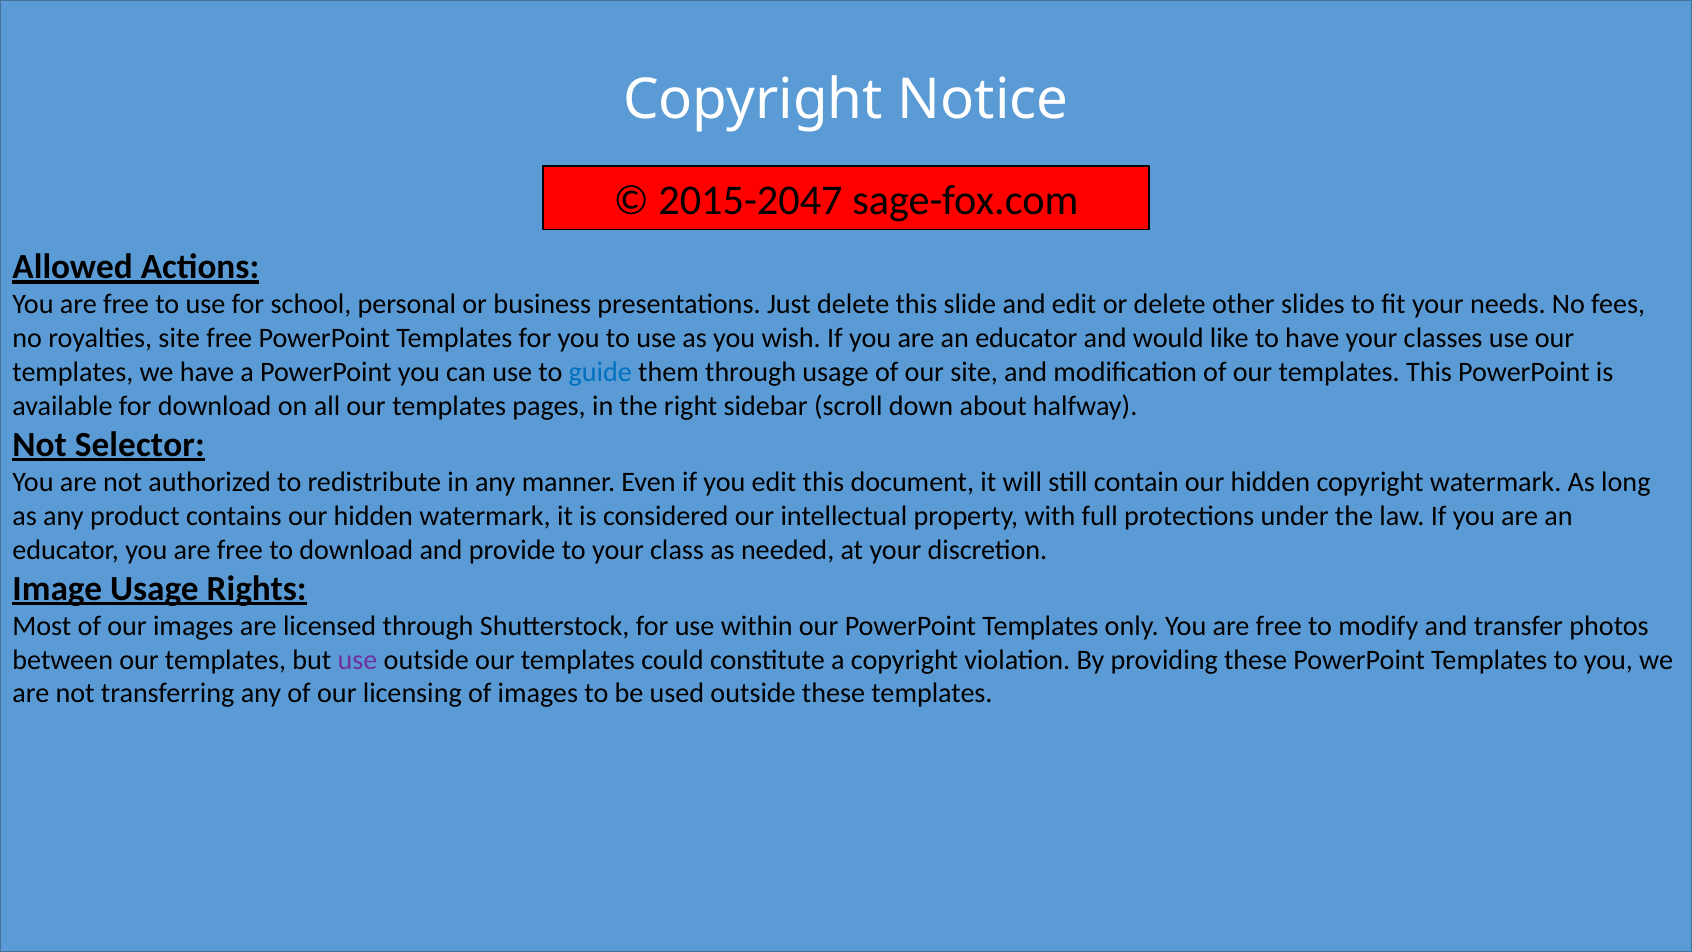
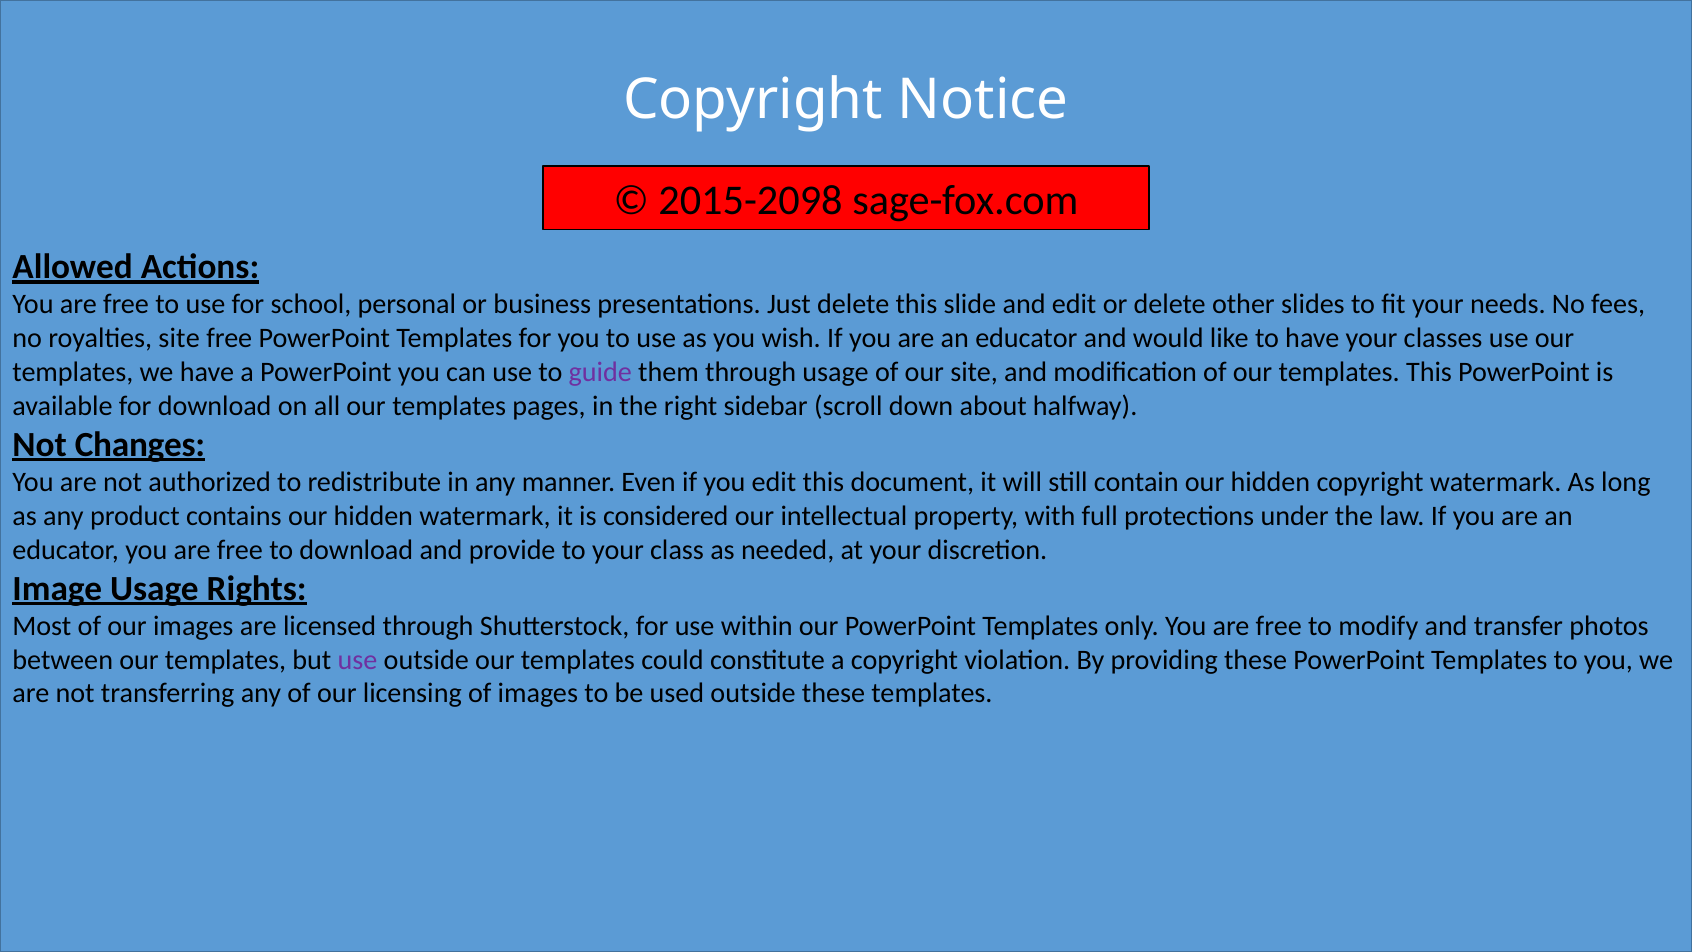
2015-2047: 2015-2047 -> 2015-2098 (750, 201)
guide colour: blue -> purple (600, 372)
Selector: Selector -> Changes (140, 444)
